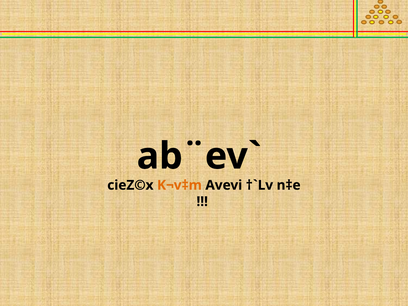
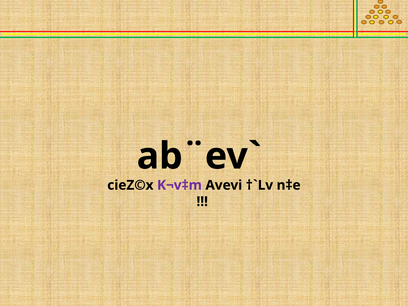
K¬v‡m colour: orange -> purple (179, 185)
